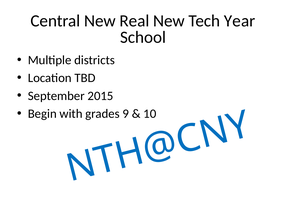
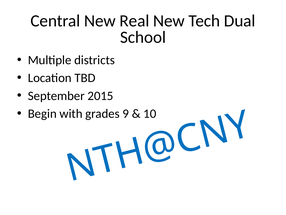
Year: Year -> Dual (240, 21)
